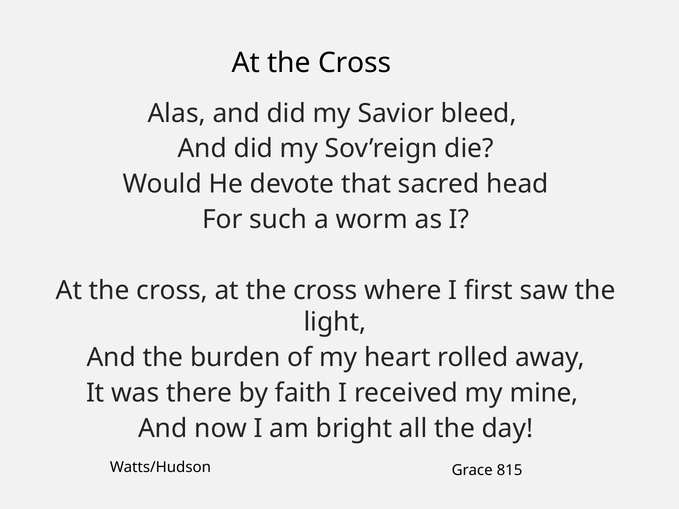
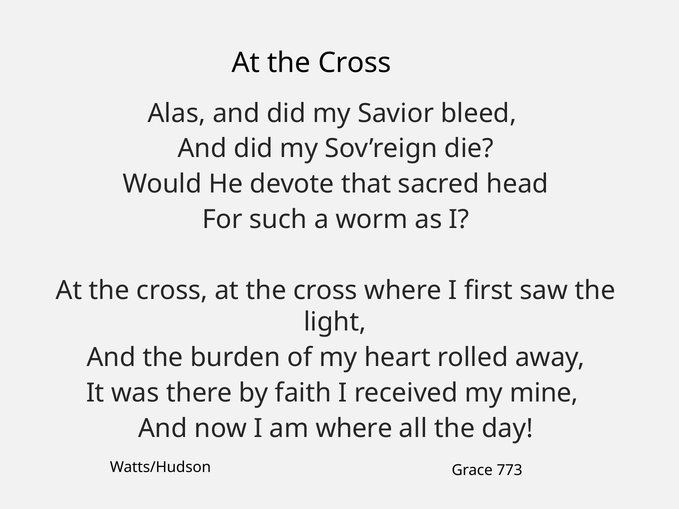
am bright: bright -> where (354, 429)
815: 815 -> 773 (510, 471)
